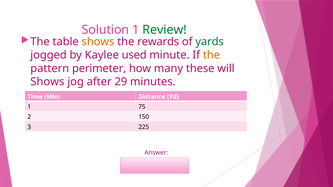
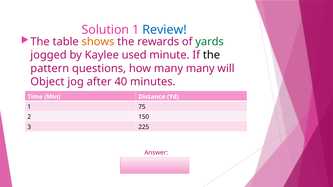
Review colour: green -> blue (165, 30)
the colour: orange -> black (211, 55)
perimeter: perimeter -> questions (99, 68)
many these: these -> many (200, 68)
Shows: Shows -> Object (47, 82)
29: 29 -> 40 (121, 82)
